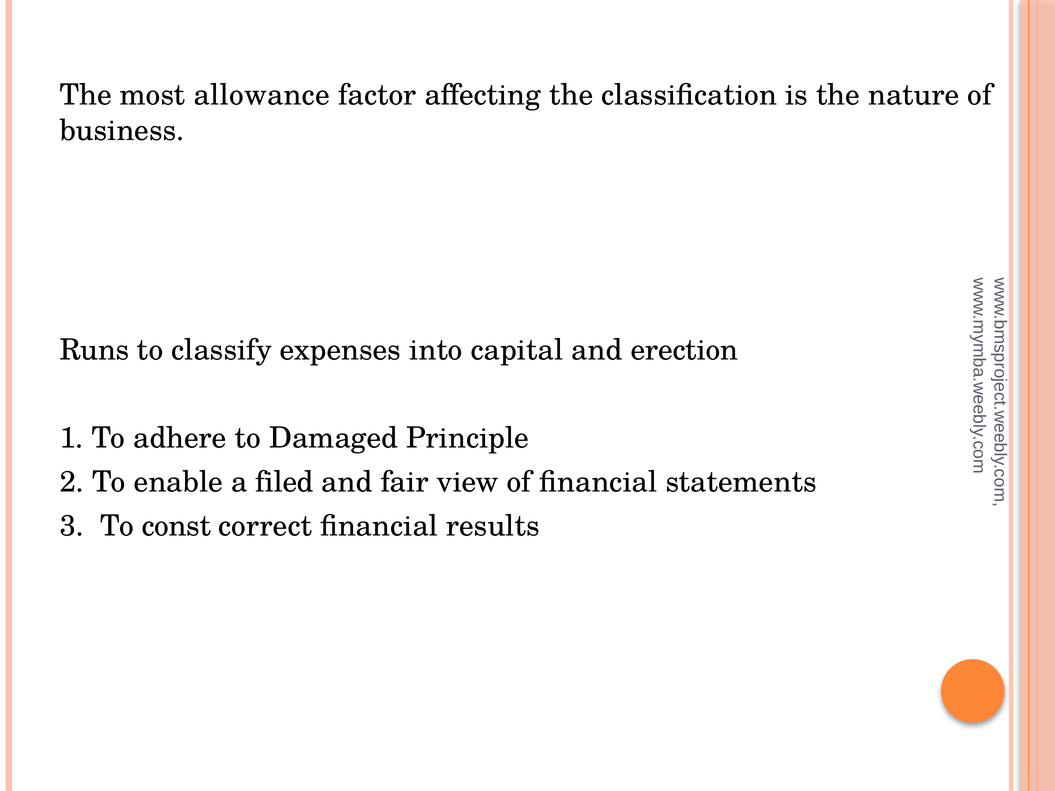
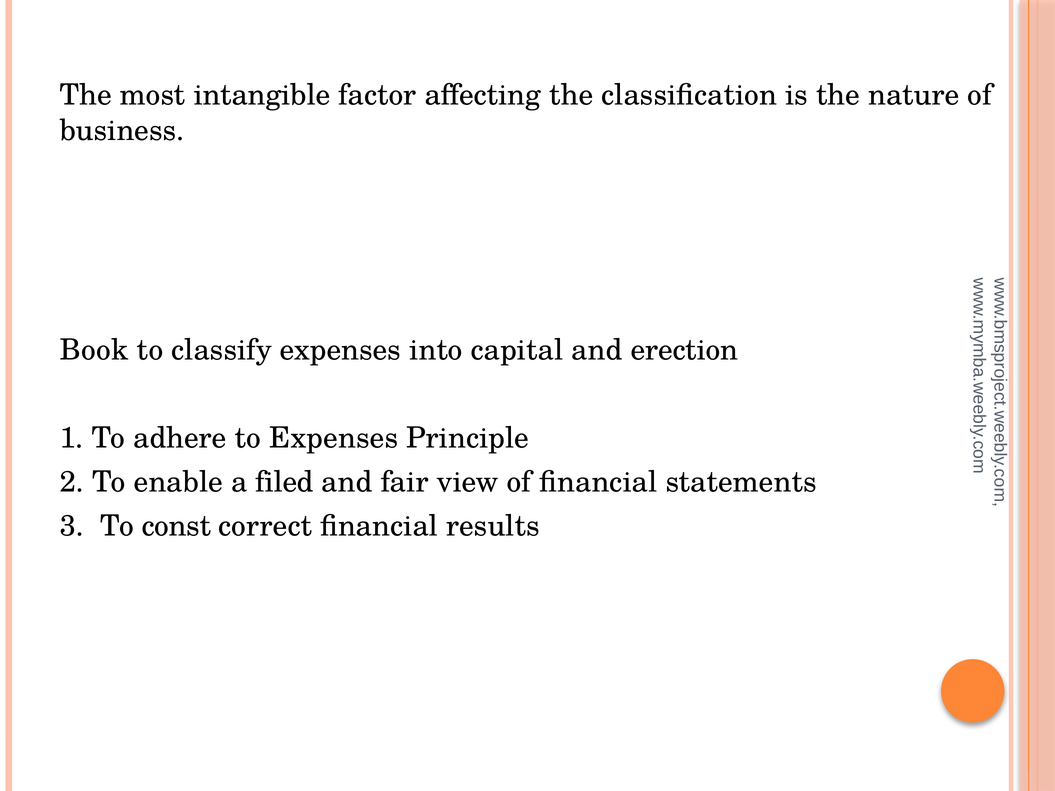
allowance: allowance -> intangible (262, 95)
Runs: Runs -> Book (94, 350)
to Damaged: Damaged -> Expenses (334, 438)
